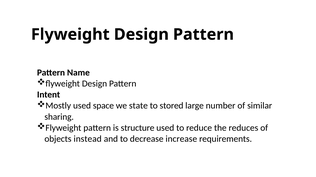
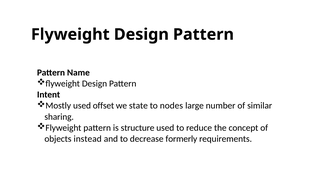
space: space -> offset (103, 106)
stored: stored -> nodes (171, 106)
reduces: reduces -> concept (243, 128)
increase: increase -> formerly (181, 139)
